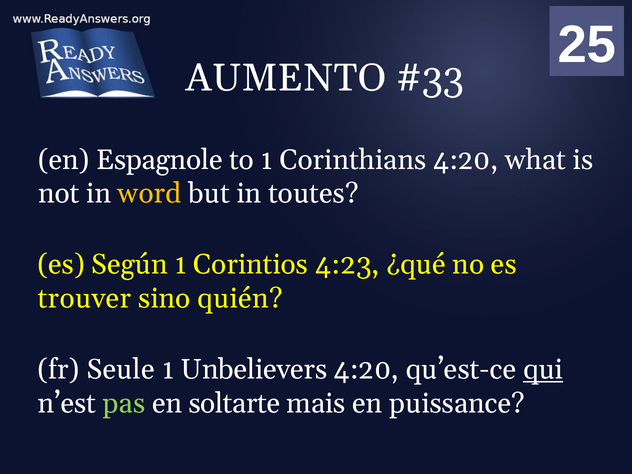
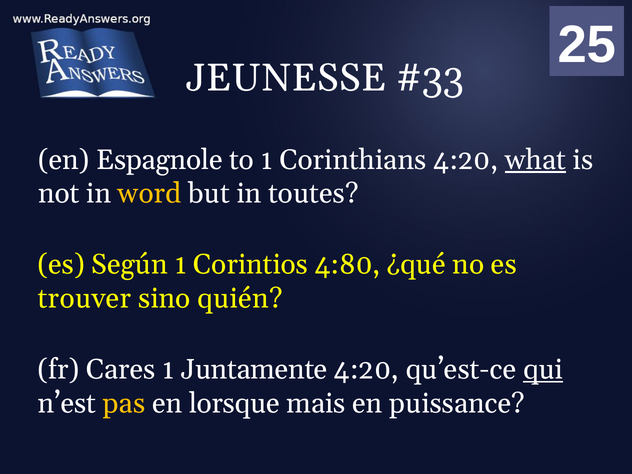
AUMENTO: AUMENTO -> JEUNESSE (286, 78)
what underline: none -> present (535, 160)
4:23: 4:23 -> 4:80 (348, 265)
Seule: Seule -> Cares (121, 370)
Unbelievers: Unbelievers -> Juntamente (254, 370)
pas colour: light green -> yellow (124, 403)
soltarte: soltarte -> lorsque (234, 403)
